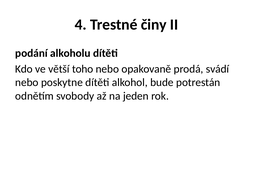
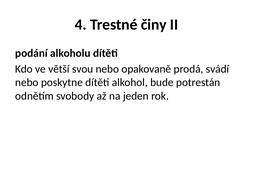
toho: toho -> svou (83, 69)
